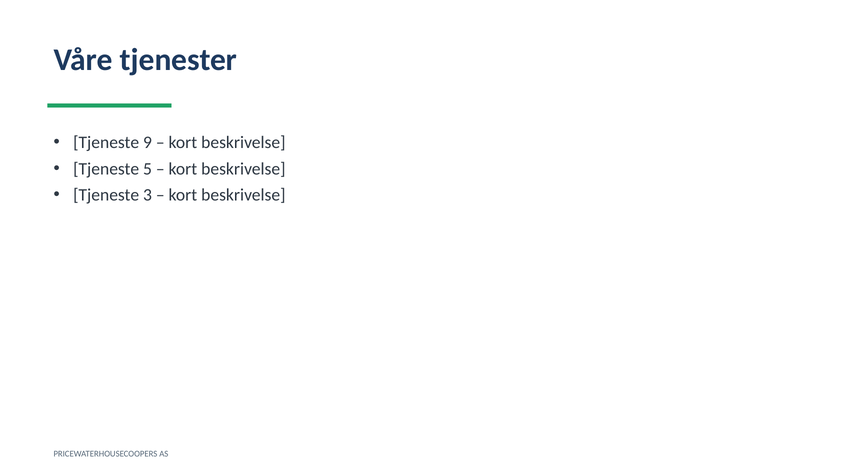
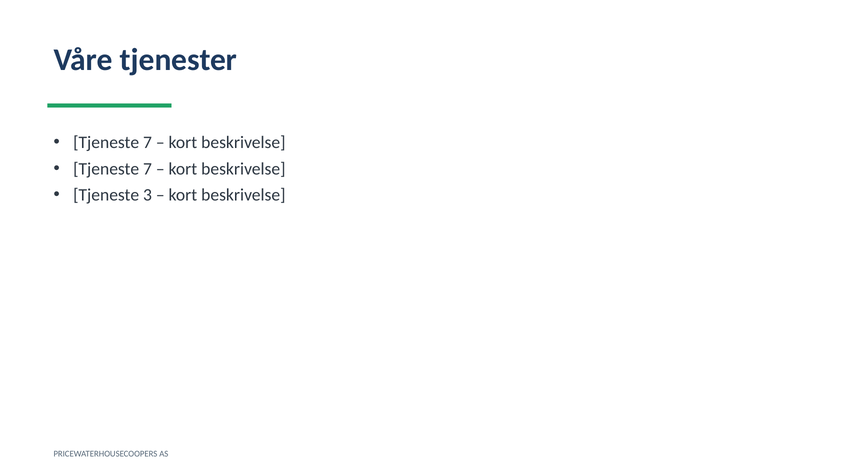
9: 9 -> 7 (147, 142)
5: 5 -> 7 (147, 169)
